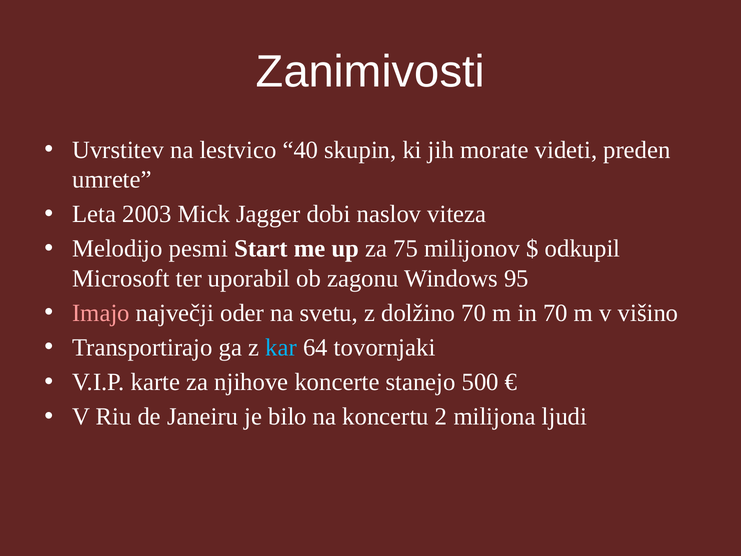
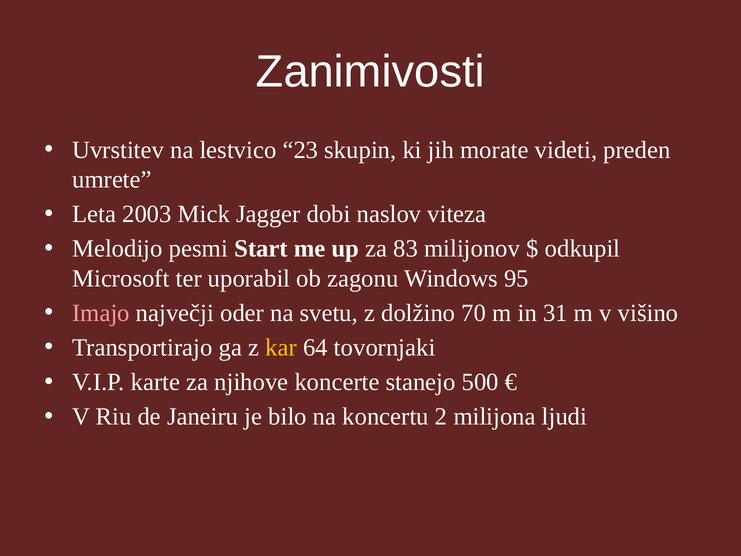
40: 40 -> 23 (300, 150)
75: 75 -> 83 (406, 249)
in 70: 70 -> 31 (555, 313)
kar colour: light blue -> yellow (281, 347)
